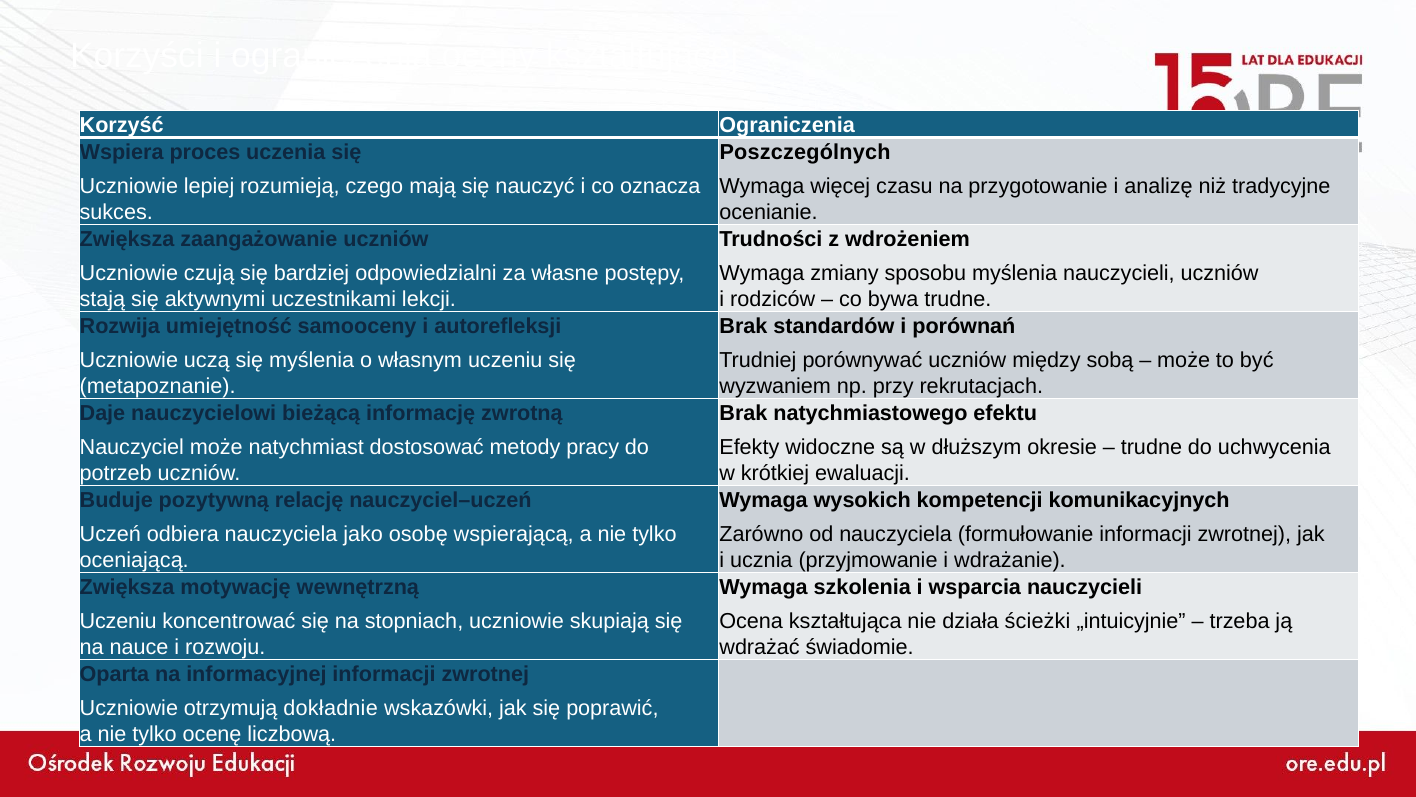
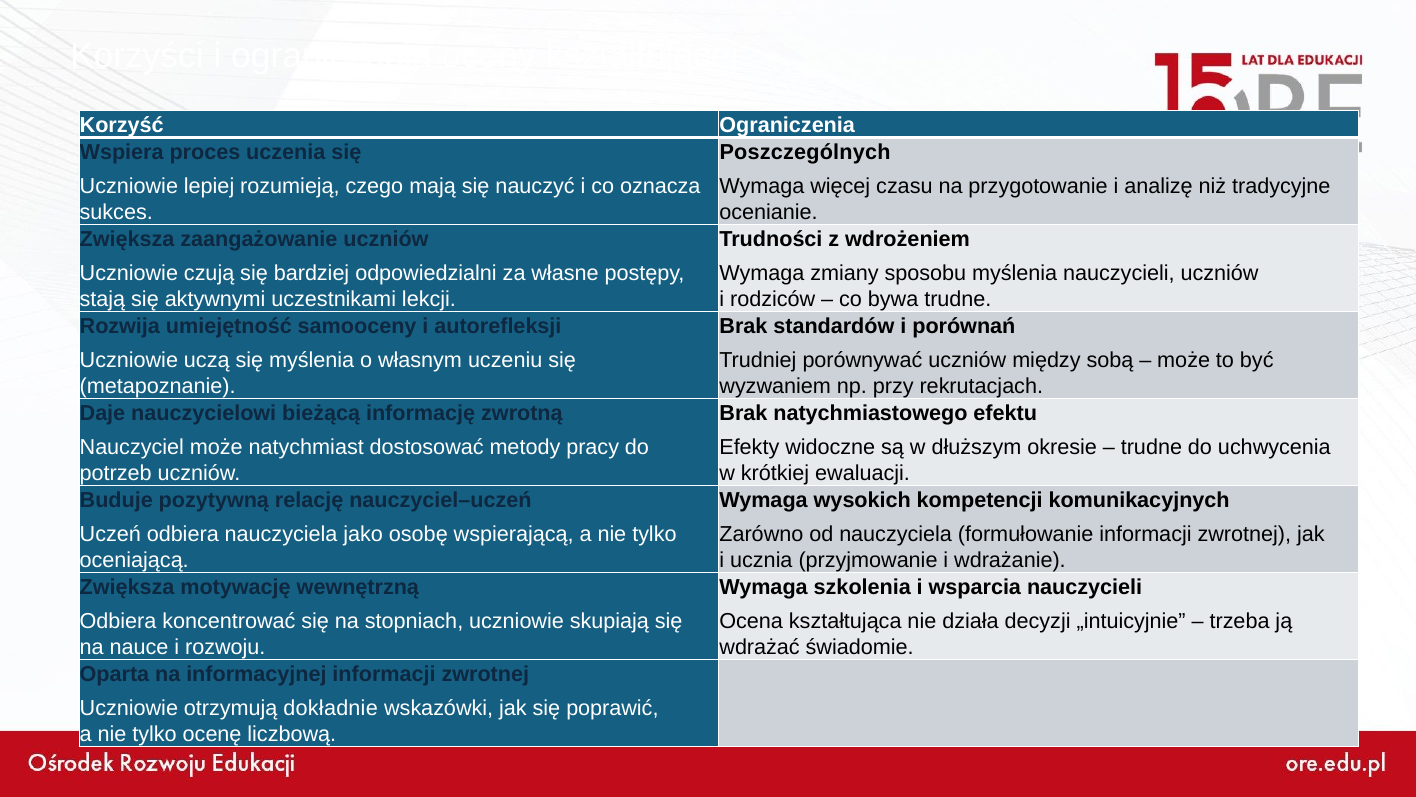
Uczeniu: Uczeniu -> Odbiera (118, 621)
ścieżki: ścieżki -> decyzji (1038, 621)
